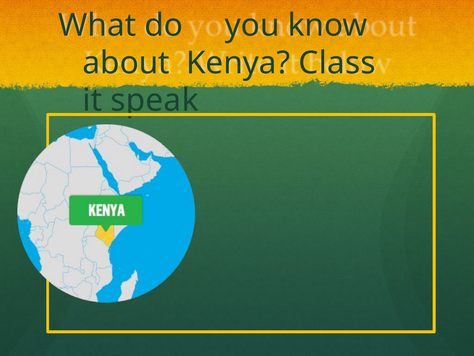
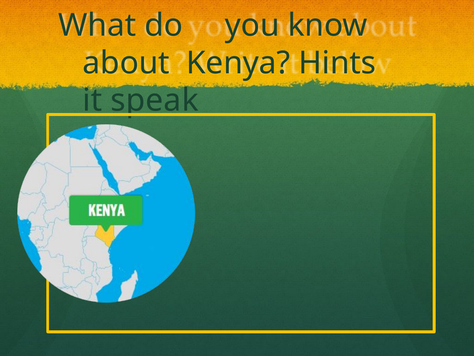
Class: Class -> Hints (337, 63)
